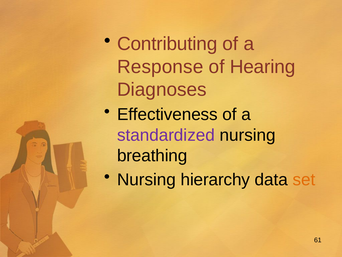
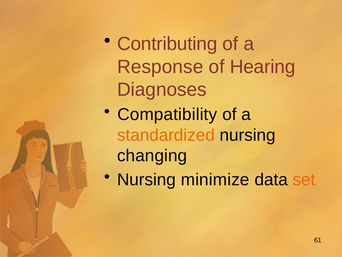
Effectiveness: Effectiveness -> Compatibility (167, 114)
standardized colour: purple -> orange (166, 135)
breathing: breathing -> changing (152, 155)
hierarchy: hierarchy -> minimize (215, 179)
